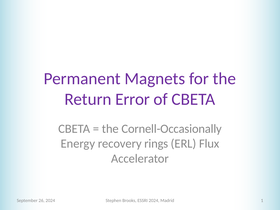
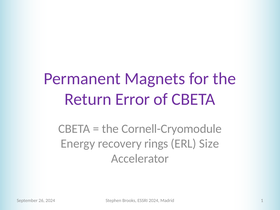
Cornell-Occasionally: Cornell-Occasionally -> Cornell-Cryomodule (172, 129)
Flux: Flux -> Size (209, 144)
